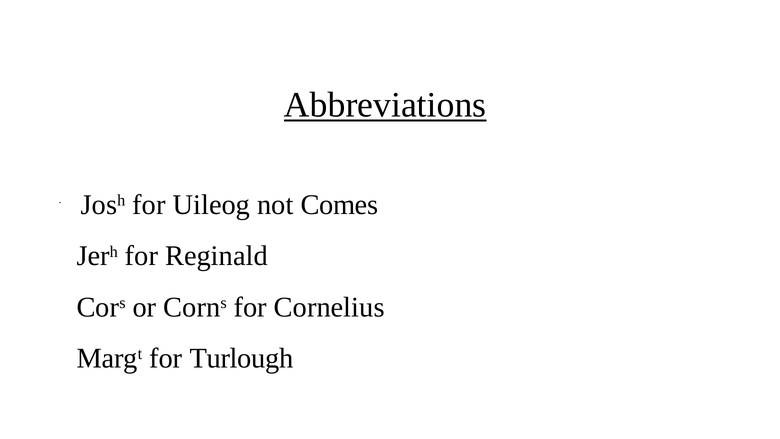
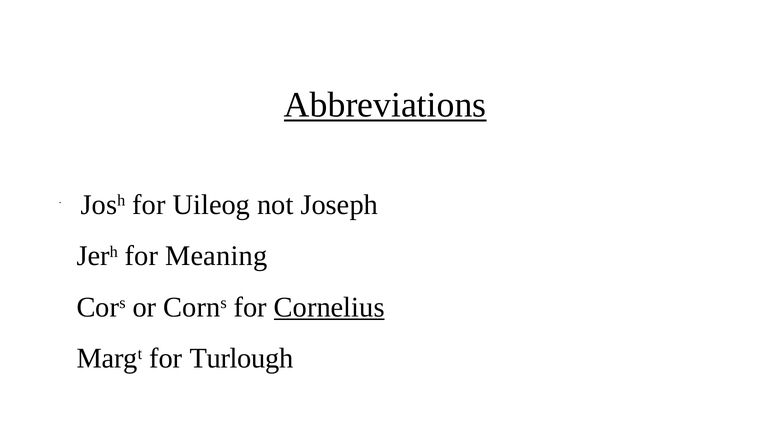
Comes: Comes -> Joseph (339, 205)
Reginald: Reginald -> Meaning (216, 256)
Cornelius underline: none -> present (329, 307)
